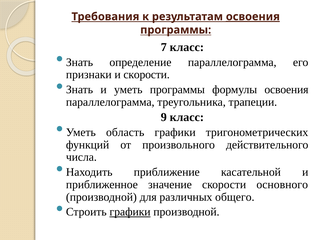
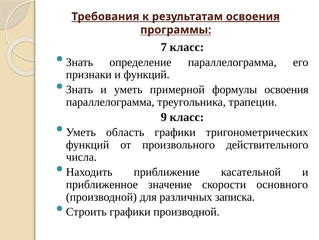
и скорости: скорости -> функций (147, 74)
уметь программы: программы -> примерной (177, 89)
общего: общего -> записка (235, 196)
графики underline: present -> none (130, 211)
